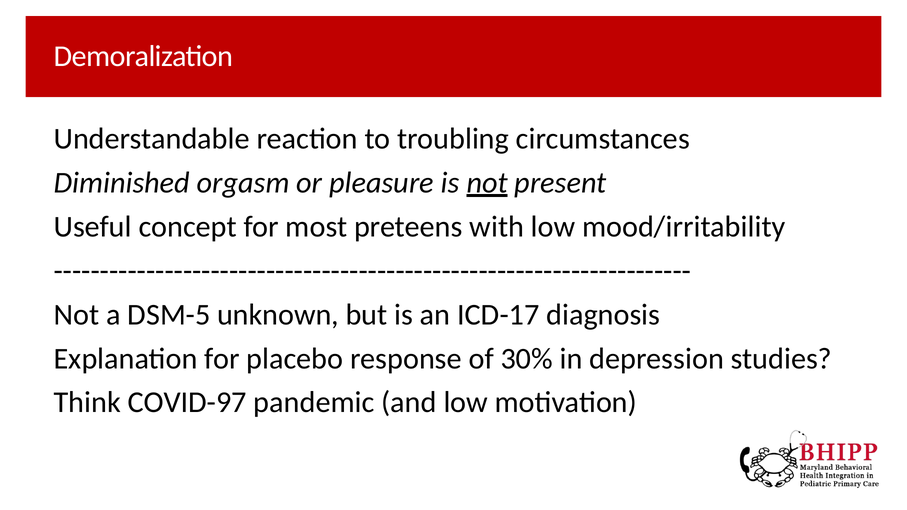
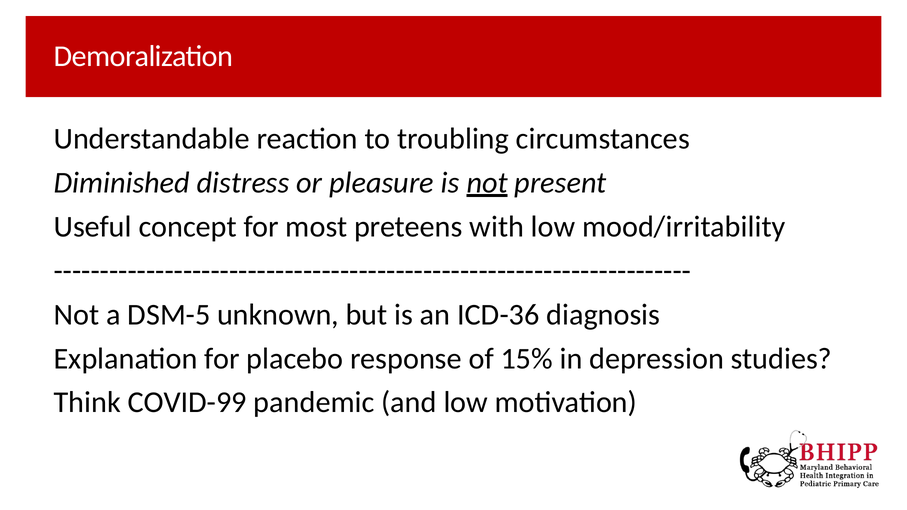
orgasm: orgasm -> distress (243, 183)
ICD-17: ICD-17 -> ICD-36 (498, 315)
30%: 30% -> 15% (527, 359)
COVID-97: COVID-97 -> COVID-99 (187, 403)
